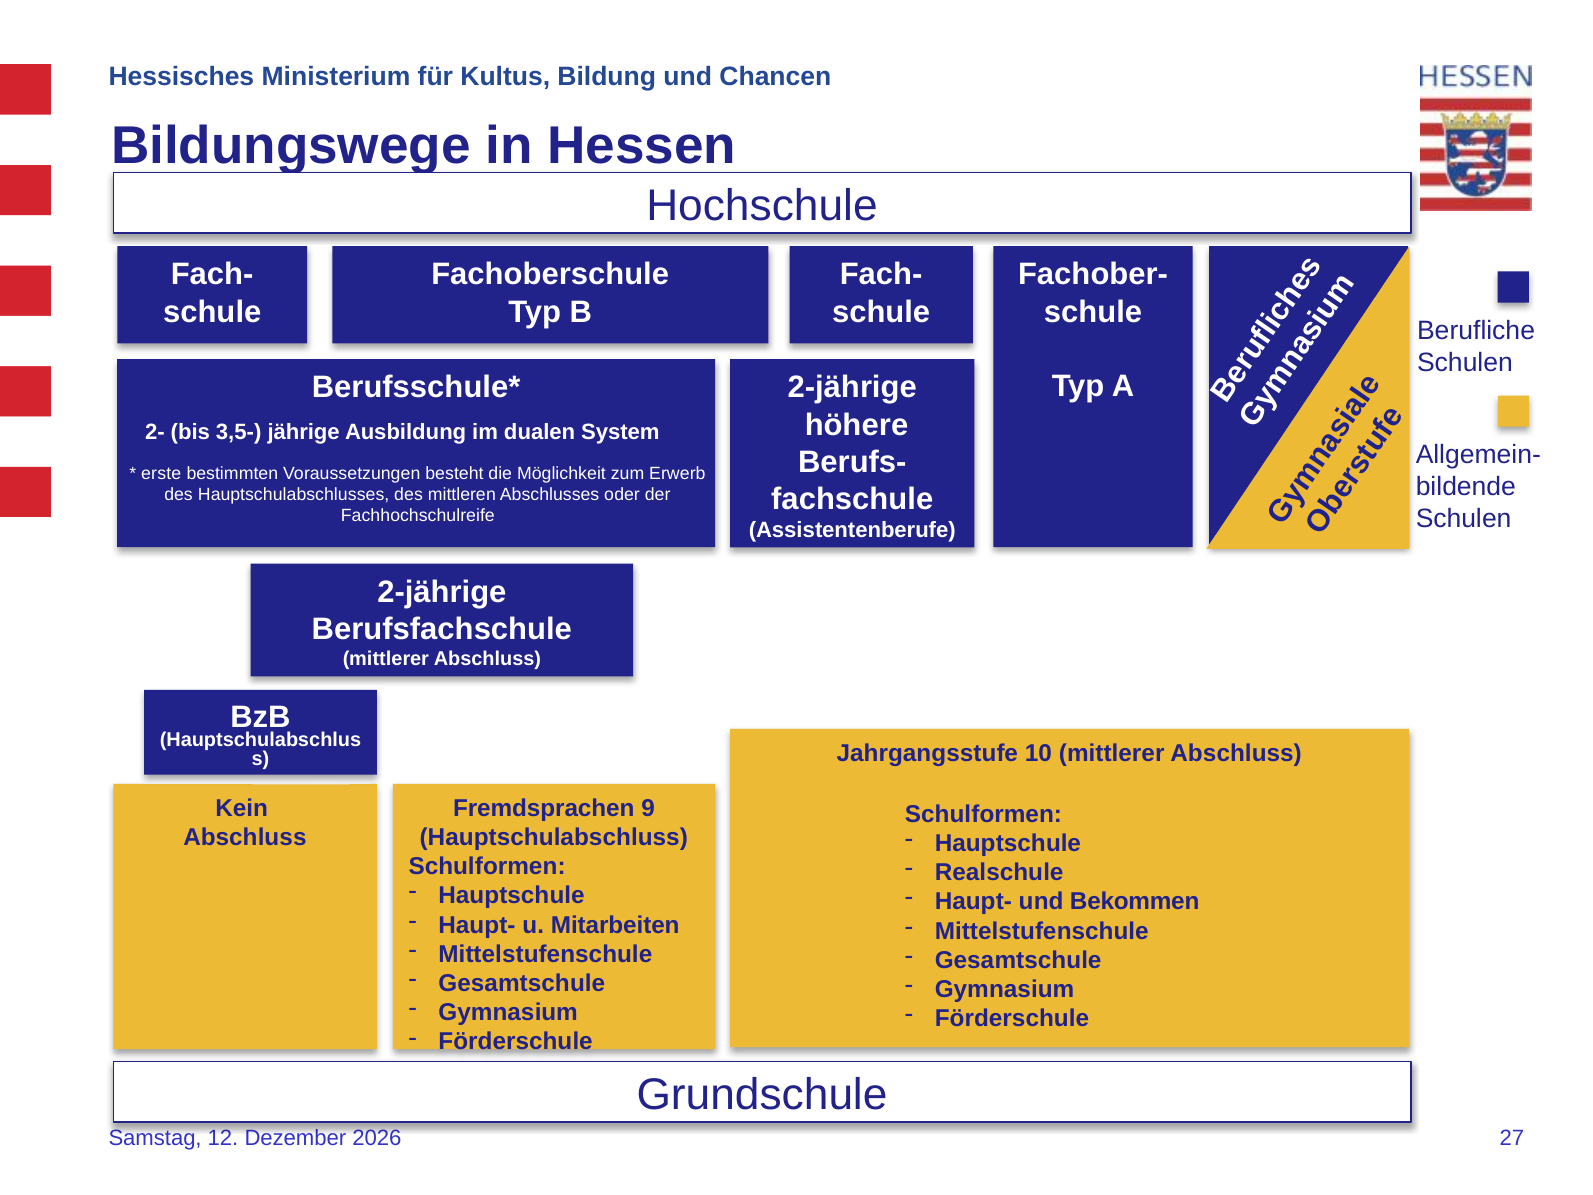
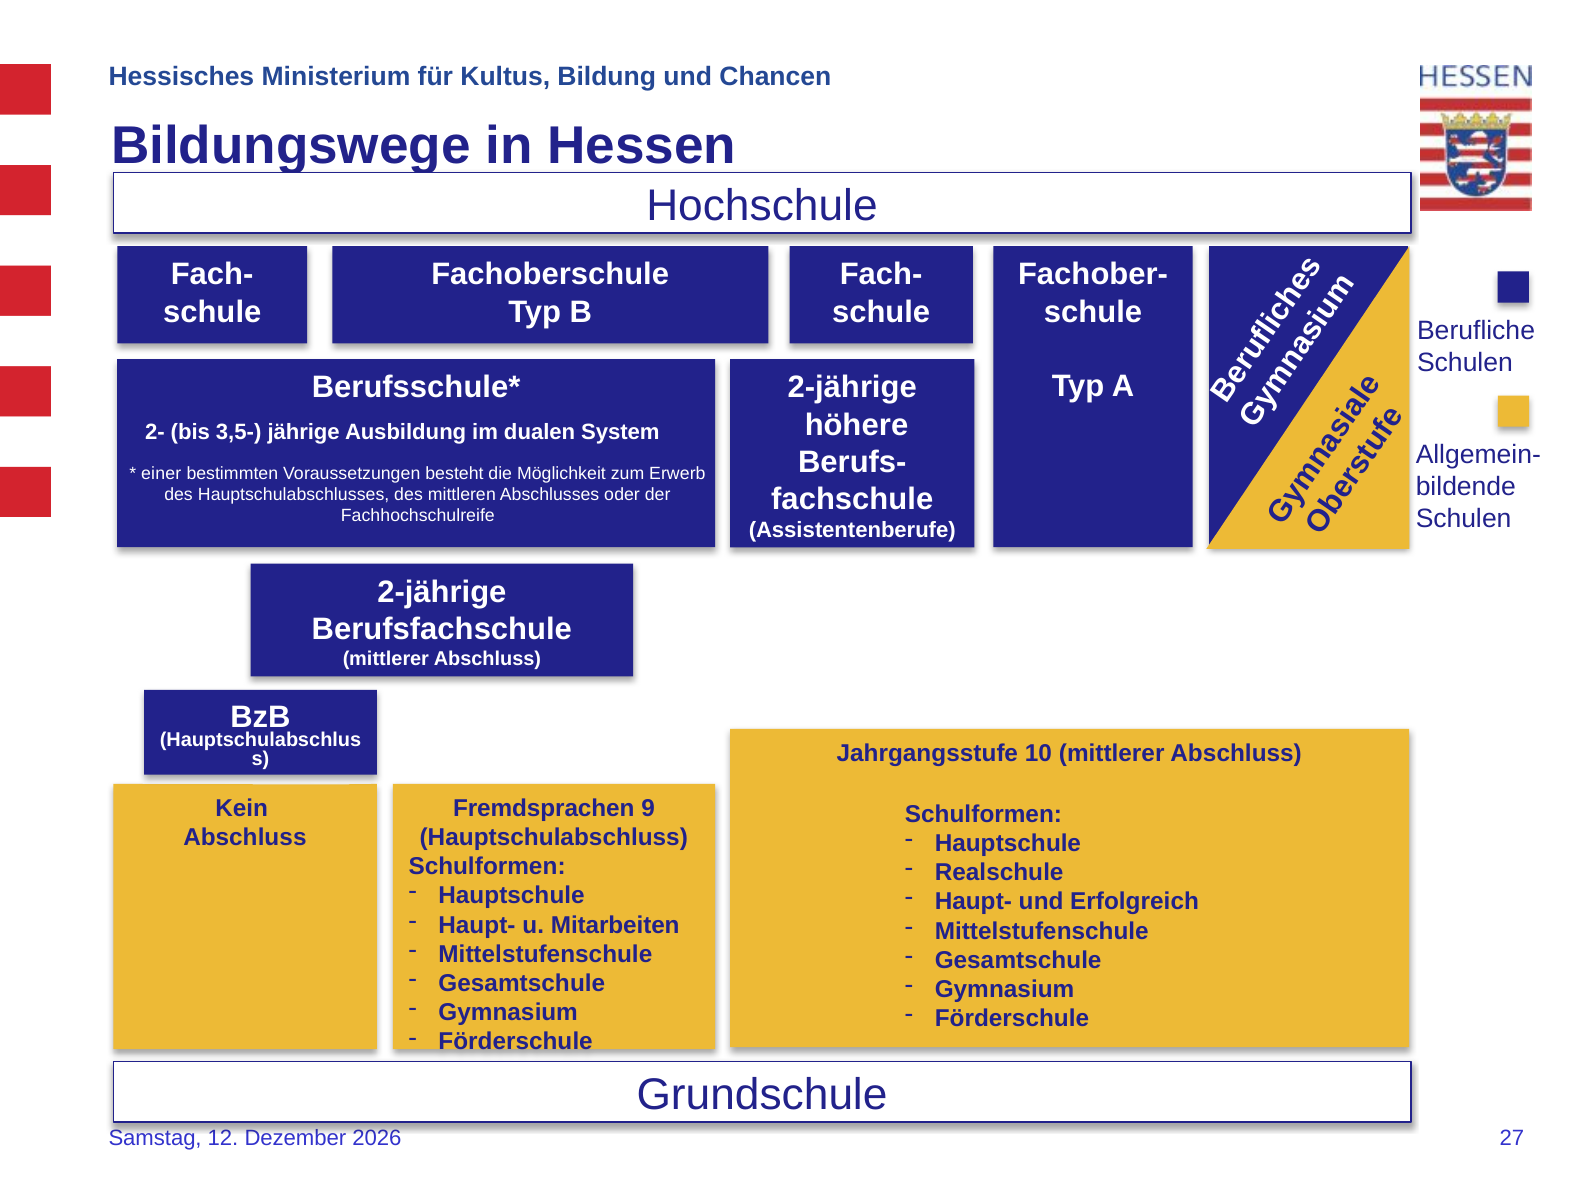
erste: erste -> einer (161, 473)
Bekommen: Bekommen -> Erfolgreich (1135, 902)
